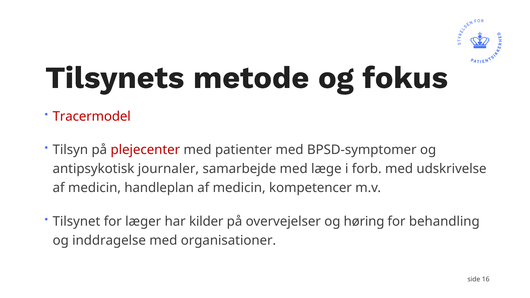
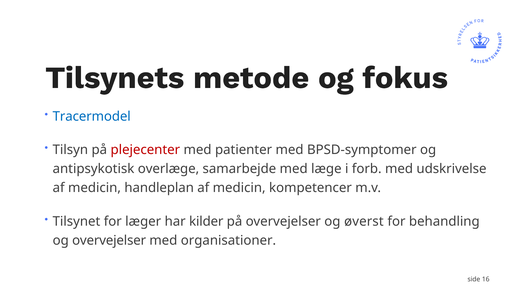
Tracermodel colour: red -> blue (92, 116)
journaler: journaler -> overlæge (168, 169)
høring: høring -> øverst (364, 221)
og inddragelse: inddragelse -> overvejelser (109, 241)
